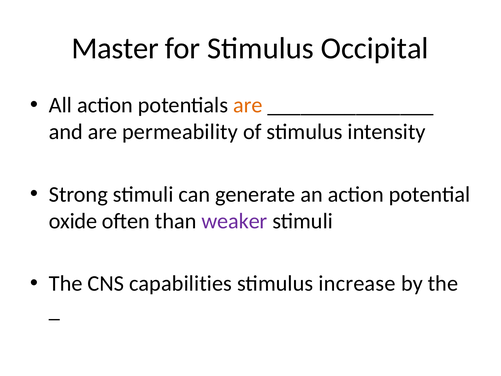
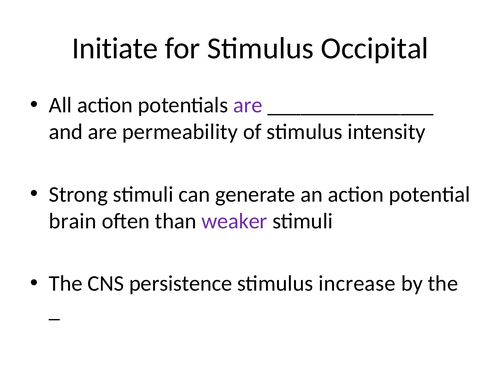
Master: Master -> Initiate (115, 48)
are colour: orange -> purple (248, 105)
oxide: oxide -> brain (73, 221)
capabilities: capabilities -> persistence (181, 283)
